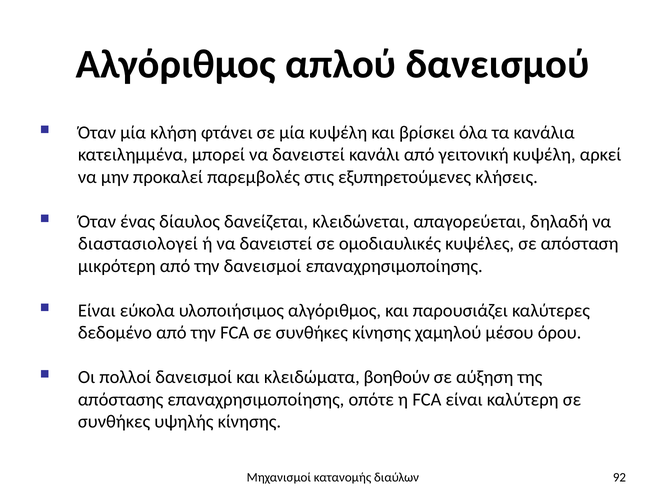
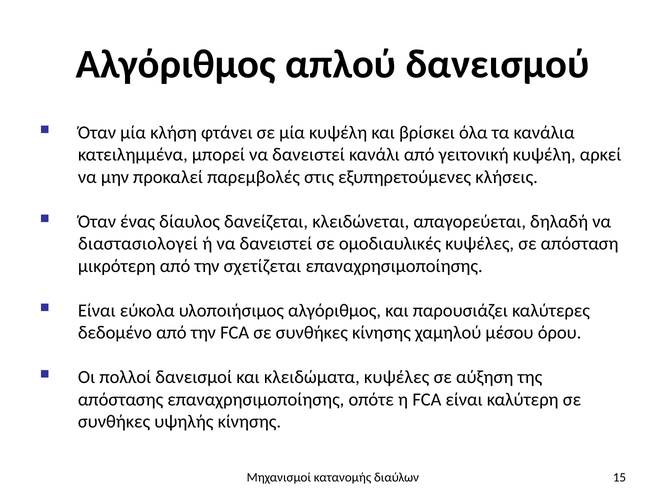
την δανεισμοί: δανεισμοί -> σχετίζεται (262, 266)
κλειδώματα βοηθούν: βοηθούν -> κυψέλες (397, 377)
92: 92 -> 15 (619, 477)
